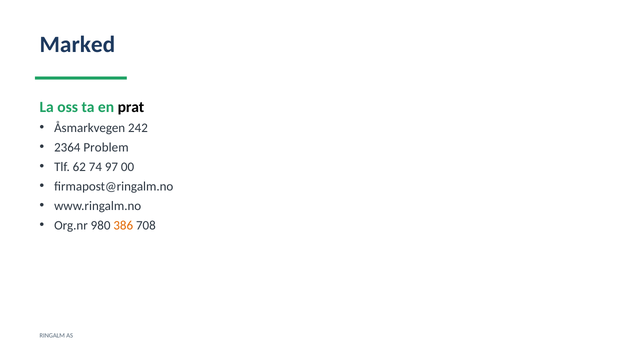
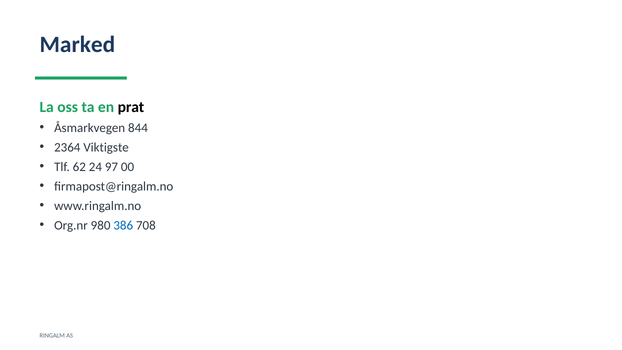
242: 242 -> 844 (138, 128)
Problem: Problem -> Viktigste (106, 147)
74: 74 -> 24 (95, 167)
386 colour: orange -> blue (123, 225)
